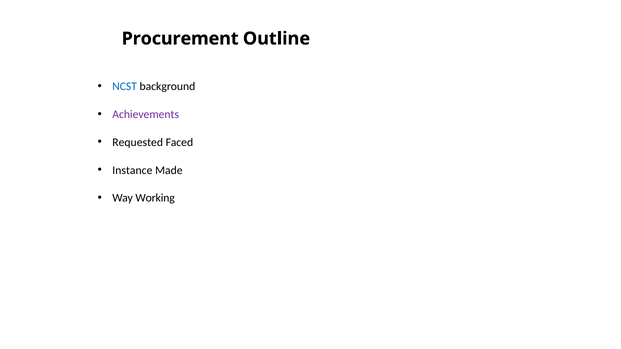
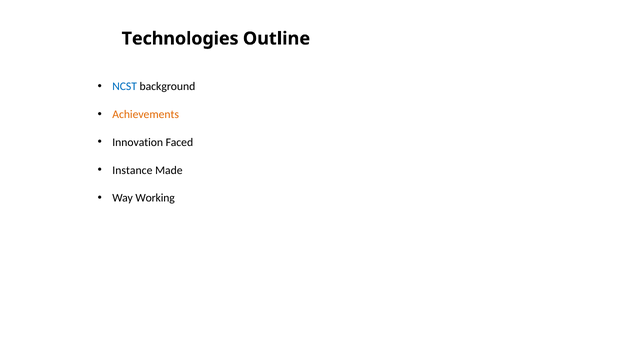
Procurement: Procurement -> Technologies (180, 39)
Achievements colour: purple -> orange (146, 114)
Requested: Requested -> Innovation (138, 142)
